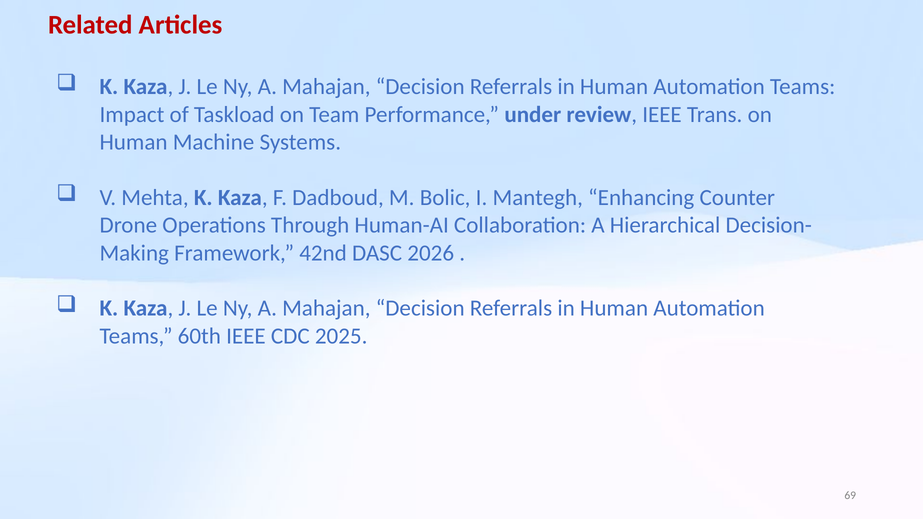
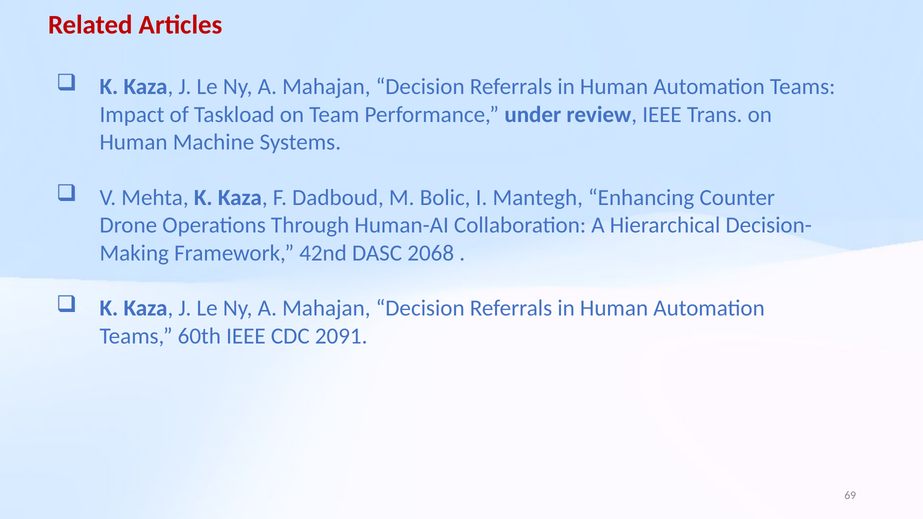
2026: 2026 -> 2068 (431, 253)
2025: 2025 -> 2091 (341, 336)
